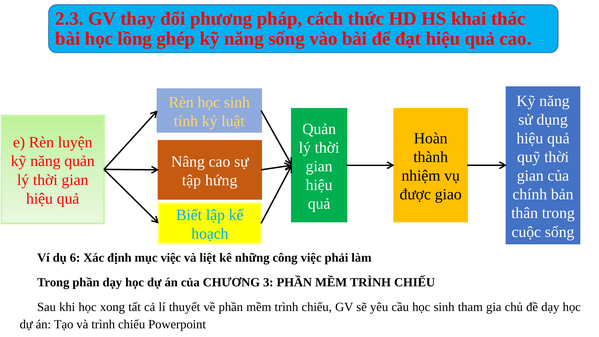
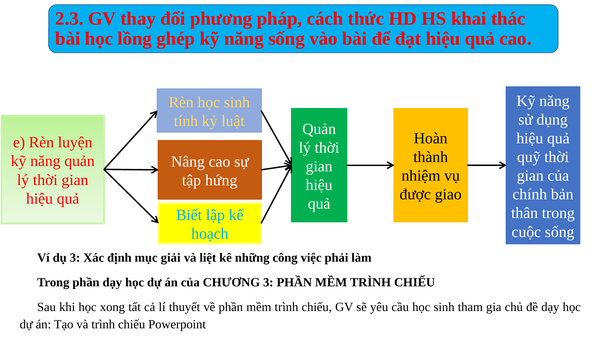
dụ 6: 6 -> 3 (75, 258)
mục việc: việc -> giải (171, 258)
